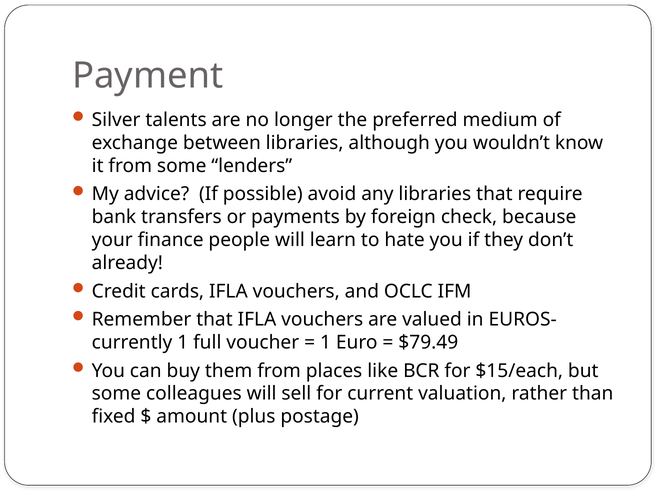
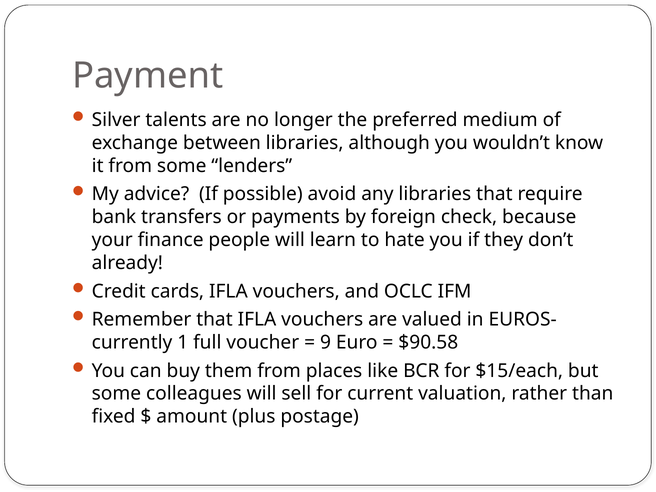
1: 1 -> 9 (326, 342)
$79.49: $79.49 -> $90.58 (428, 342)
